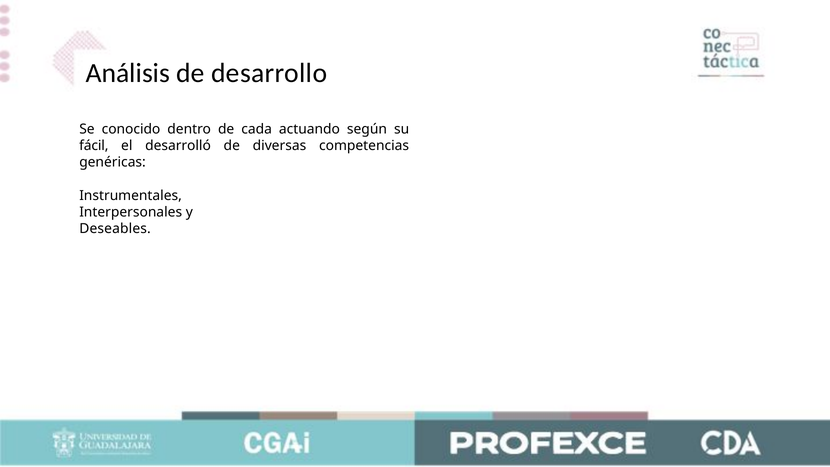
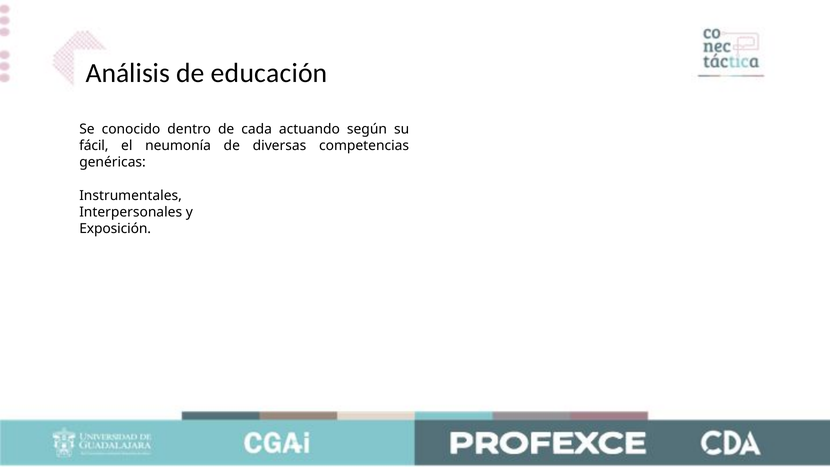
desarrollo: desarrollo -> educación (269, 73)
desarrolló: desarrolló -> neumonía (178, 146)
Deseables: Deseables -> Exposición (115, 229)
